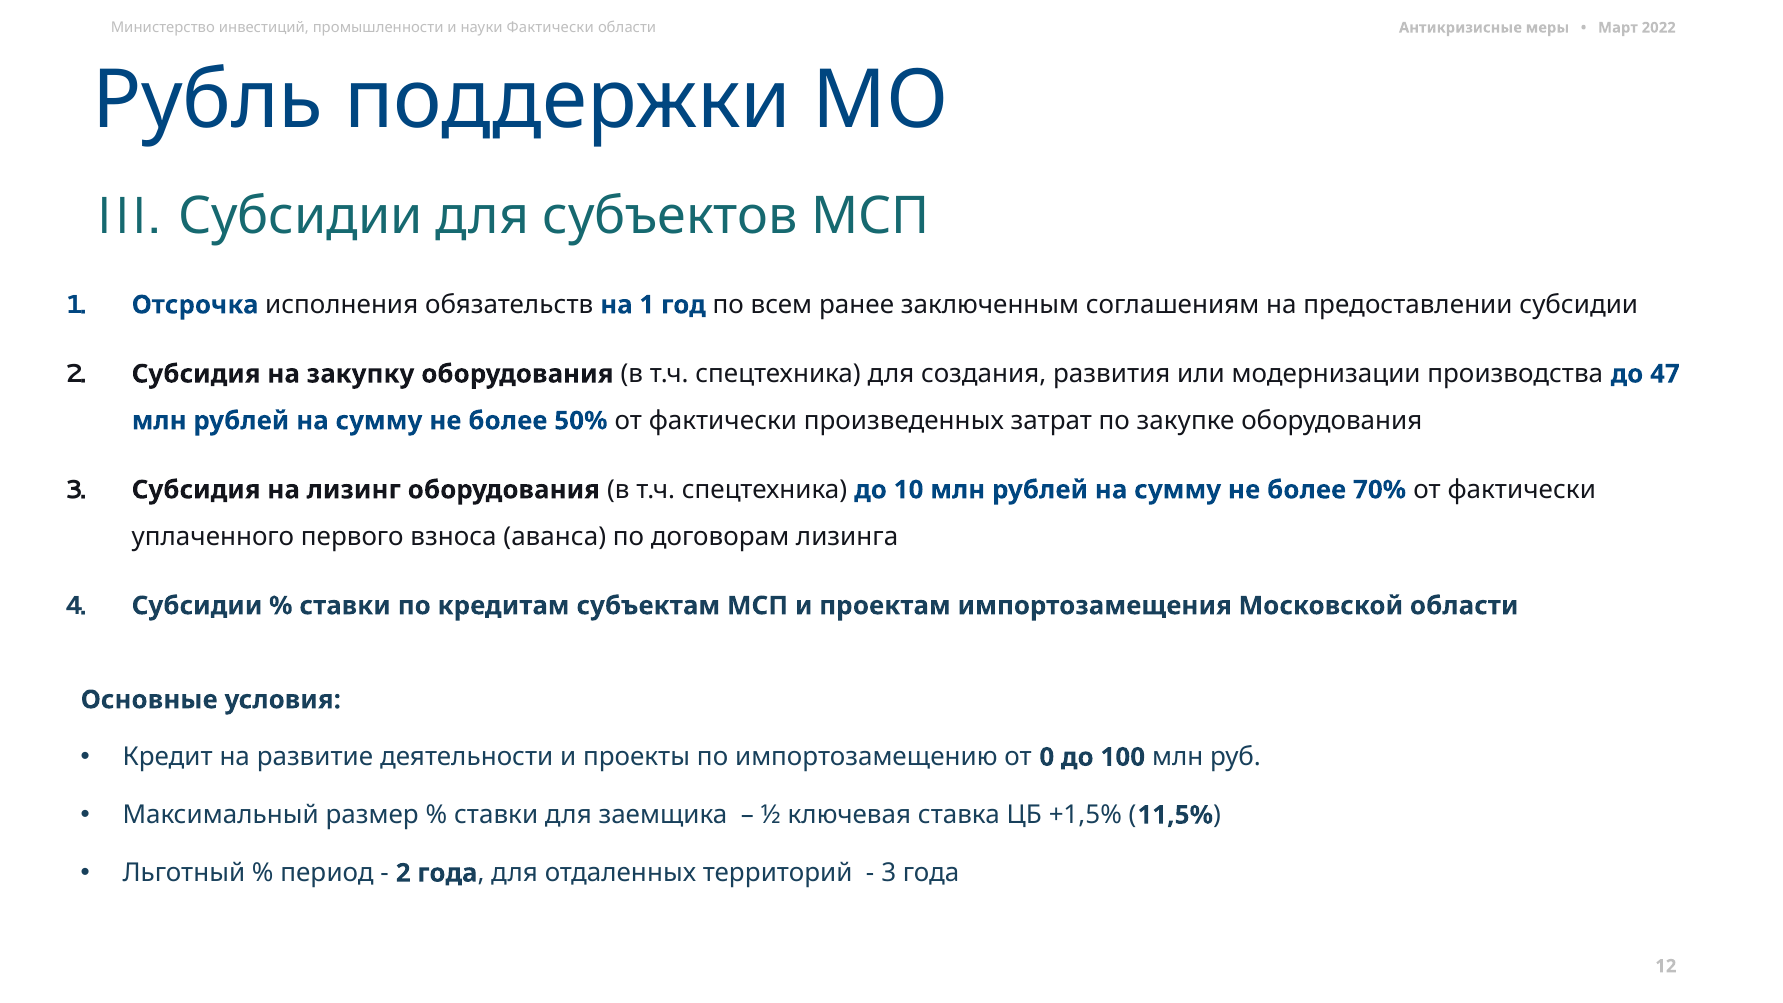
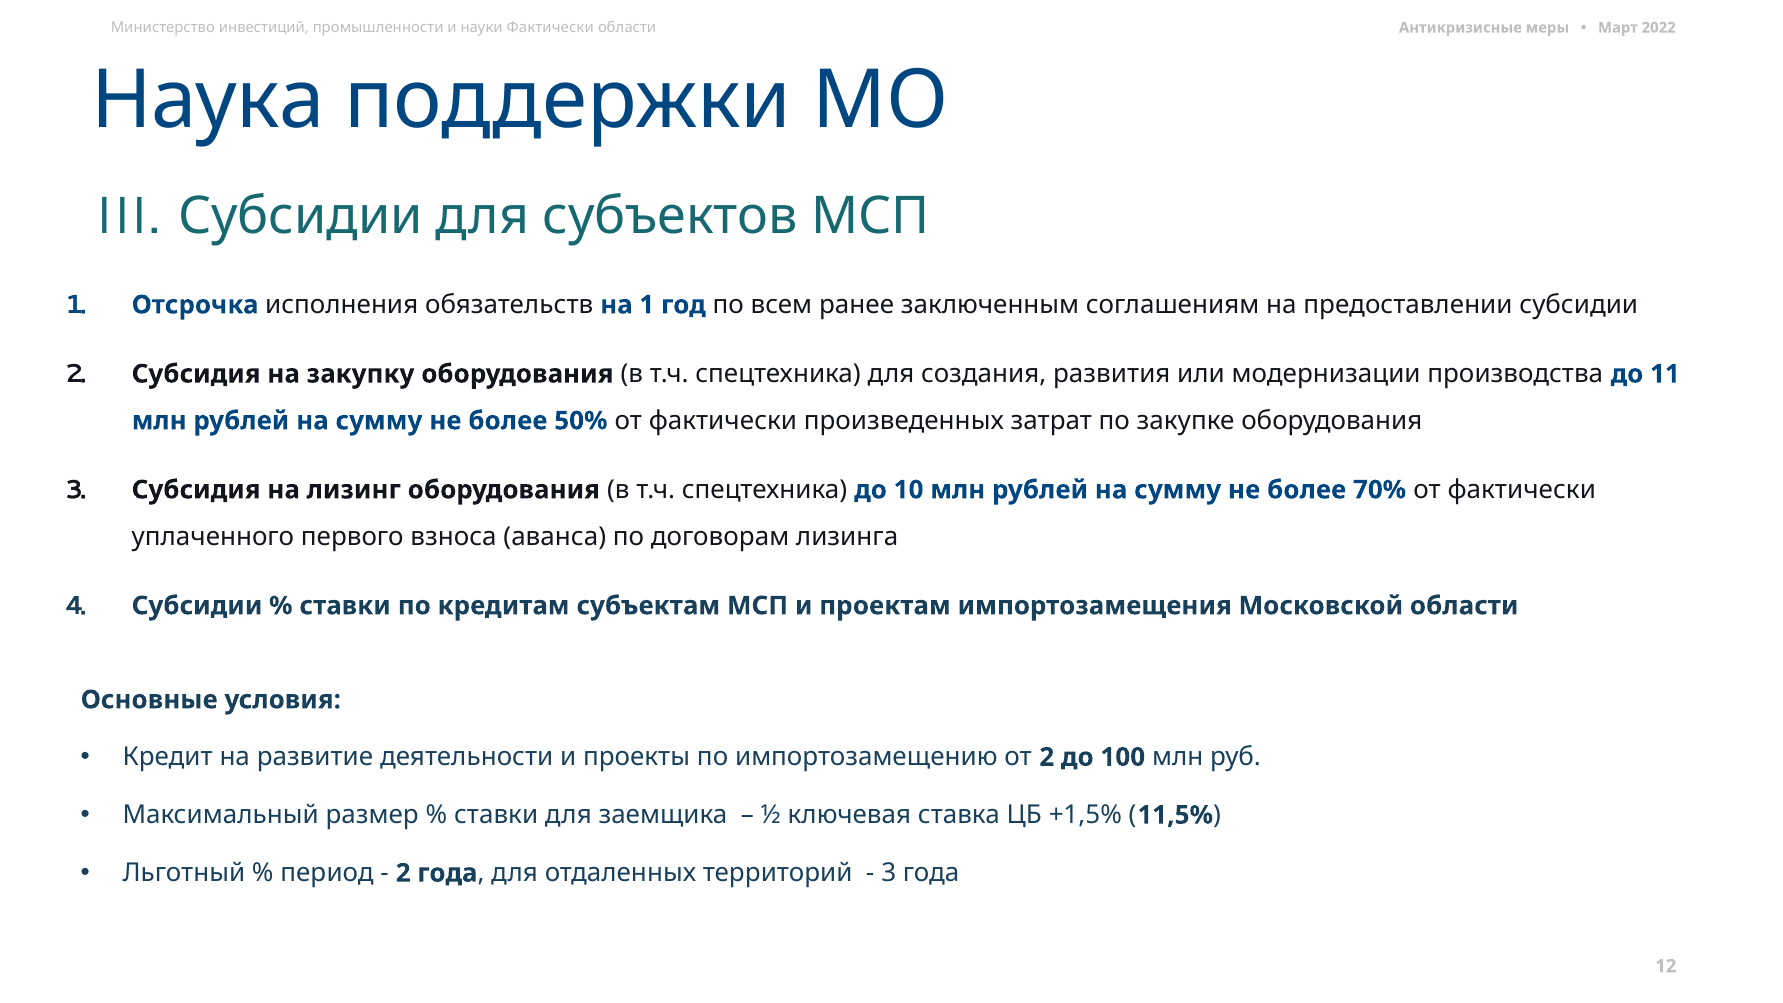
Рубль: Рубль -> Наука (208, 101)
47: 47 -> 11 (1665, 374)
от 0: 0 -> 2 (1047, 757)
